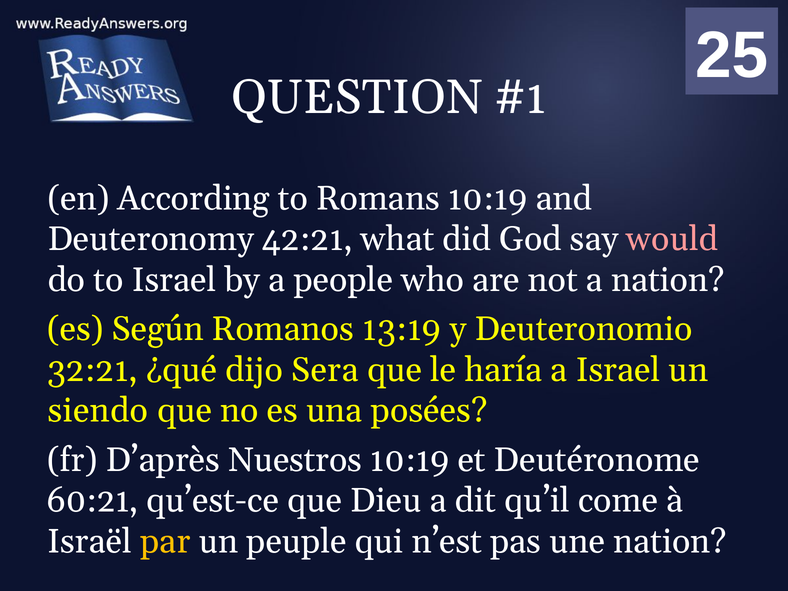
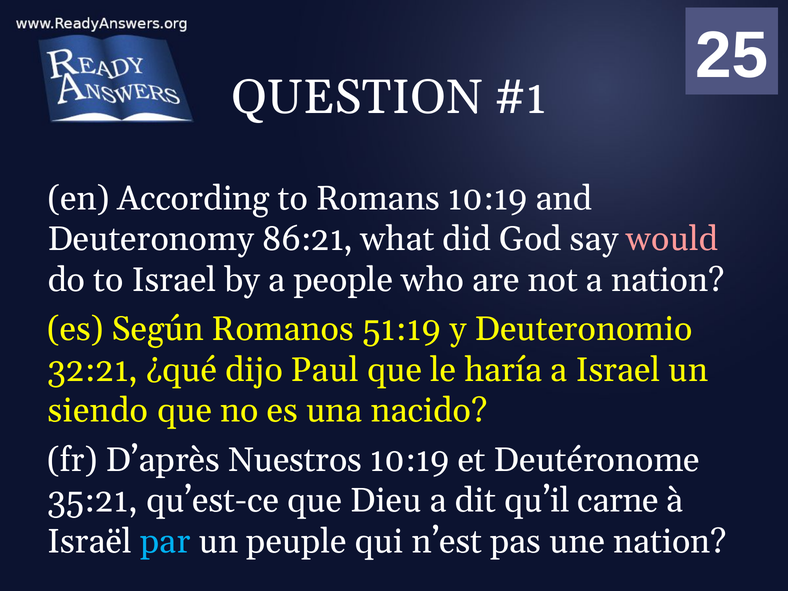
42:21: 42:21 -> 86:21 (307, 239)
13:19: 13:19 -> 51:19 (402, 329)
Sera: Sera -> Paul (325, 370)
posées: posées -> nacido (429, 411)
60:21: 60:21 -> 35:21 (92, 501)
come: come -> carne (618, 501)
par colour: yellow -> light blue (165, 541)
